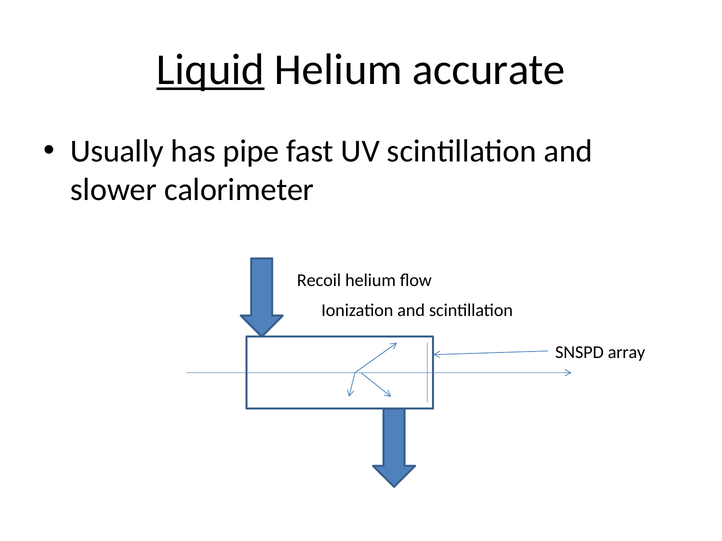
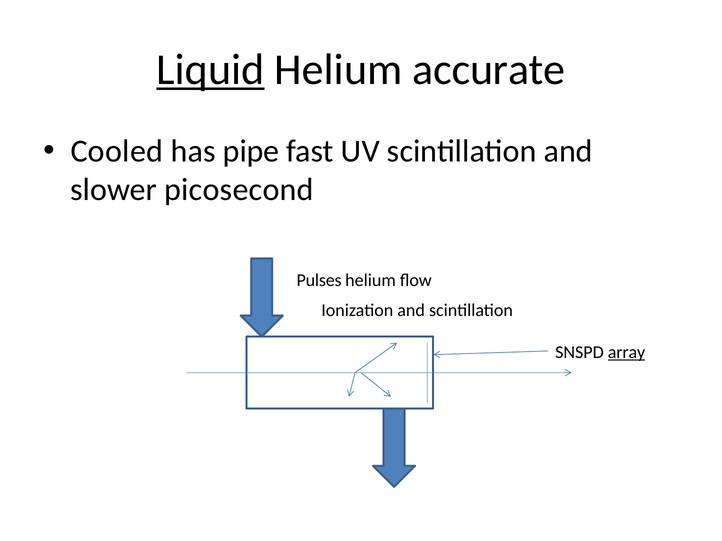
Usually: Usually -> Cooled (117, 151)
calorimeter: calorimeter -> picosecond (239, 190)
Recoil: Recoil -> Pulses (319, 280)
array underline: none -> present (627, 353)
